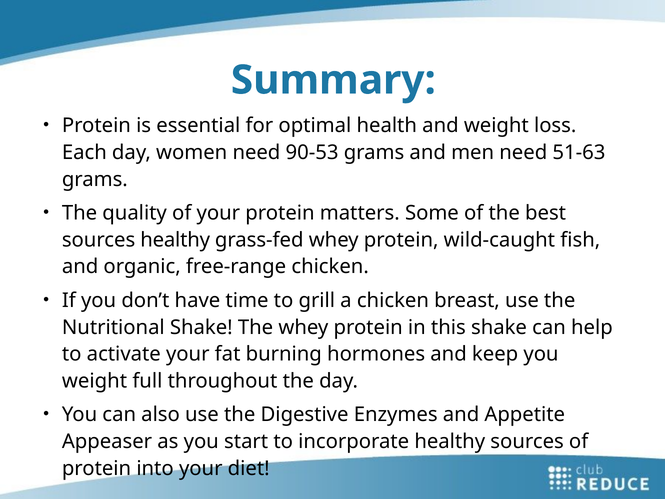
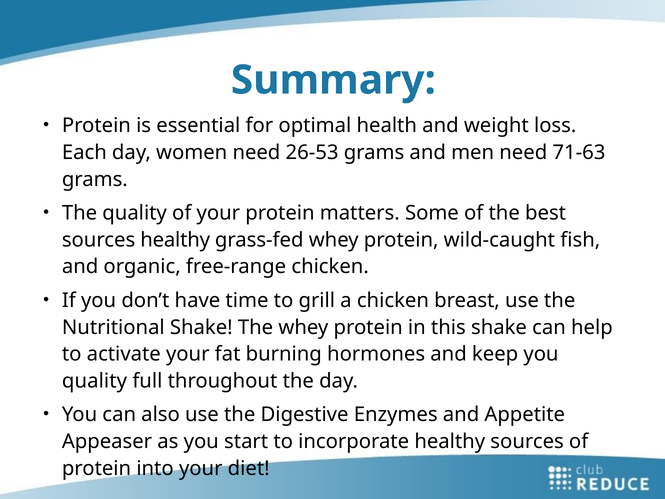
90-53: 90-53 -> 26-53 (312, 152)
51-63: 51-63 -> 71-63 (579, 152)
weight: weight -> quality (95, 381)
